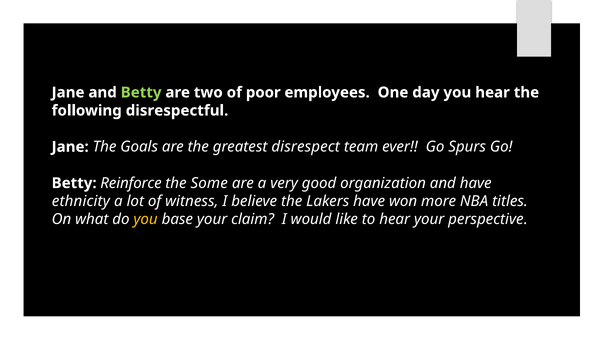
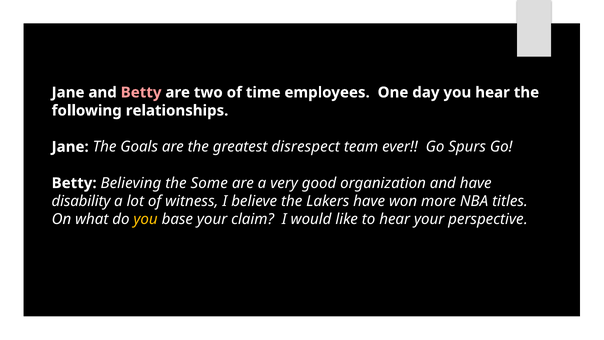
Betty colour: light green -> pink (141, 92)
poor: poor -> time (263, 92)
disrespectful: disrespectful -> relationships (177, 110)
Reinforce: Reinforce -> Believing (131, 183)
ethnicity: ethnicity -> disability (81, 201)
